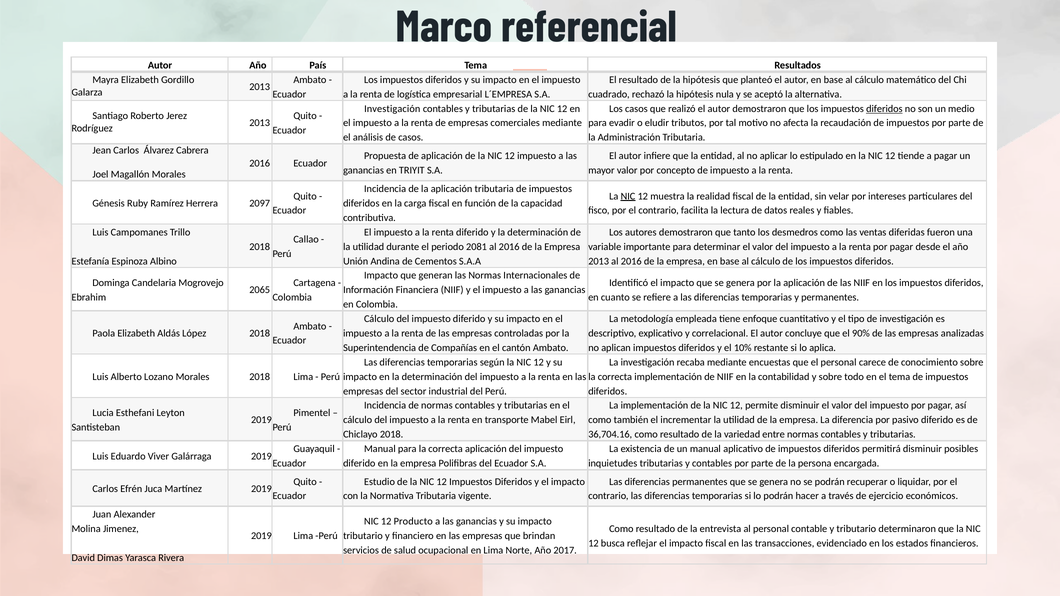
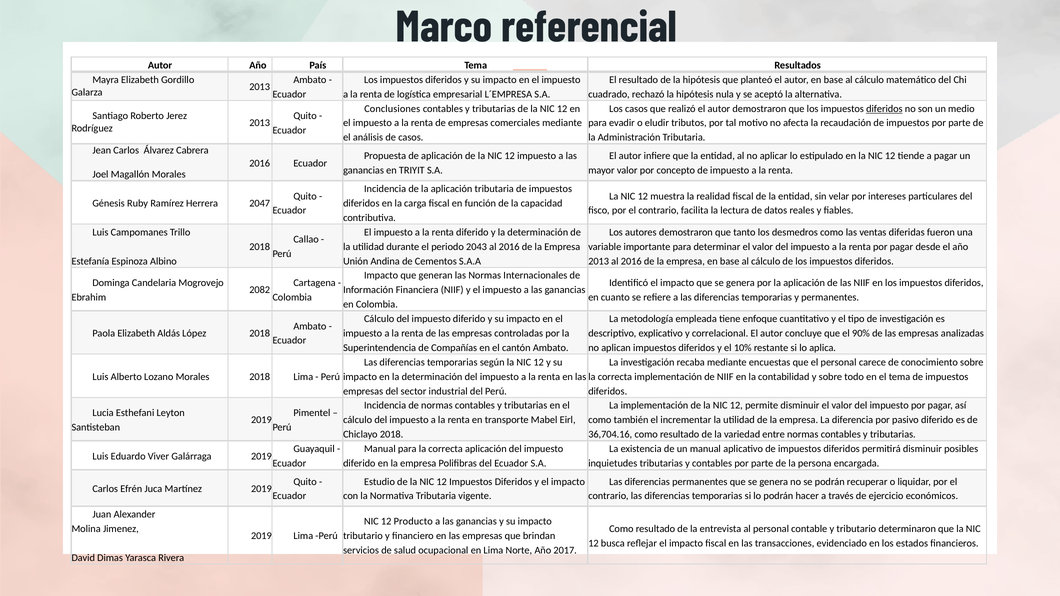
Investigación: Investigación -> Conclusiones (392, 109)
NIC underline: present -> none (628, 196)
2097: 2097 -> 2047 (260, 203)
2081: 2081 -> 2043 (476, 247)
2065: 2065 -> 2082 (260, 290)
